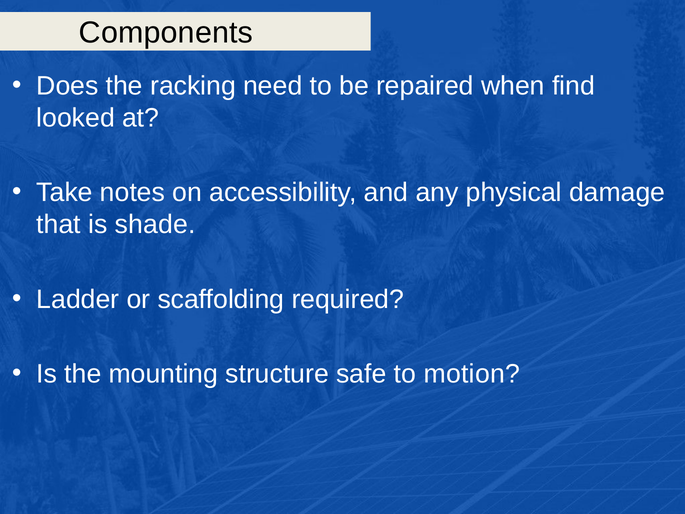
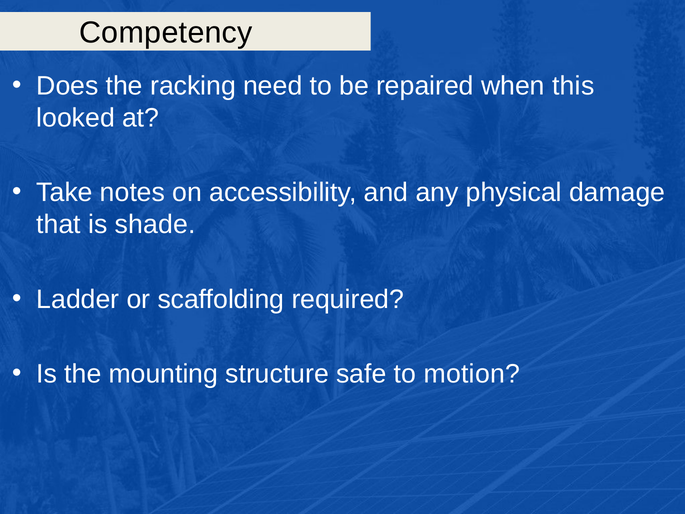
Components: Components -> Competency (166, 33)
find: find -> this (573, 86)
